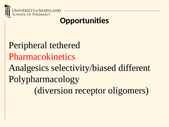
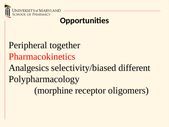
tethered: tethered -> together (65, 45)
diversion: diversion -> morphine (54, 90)
